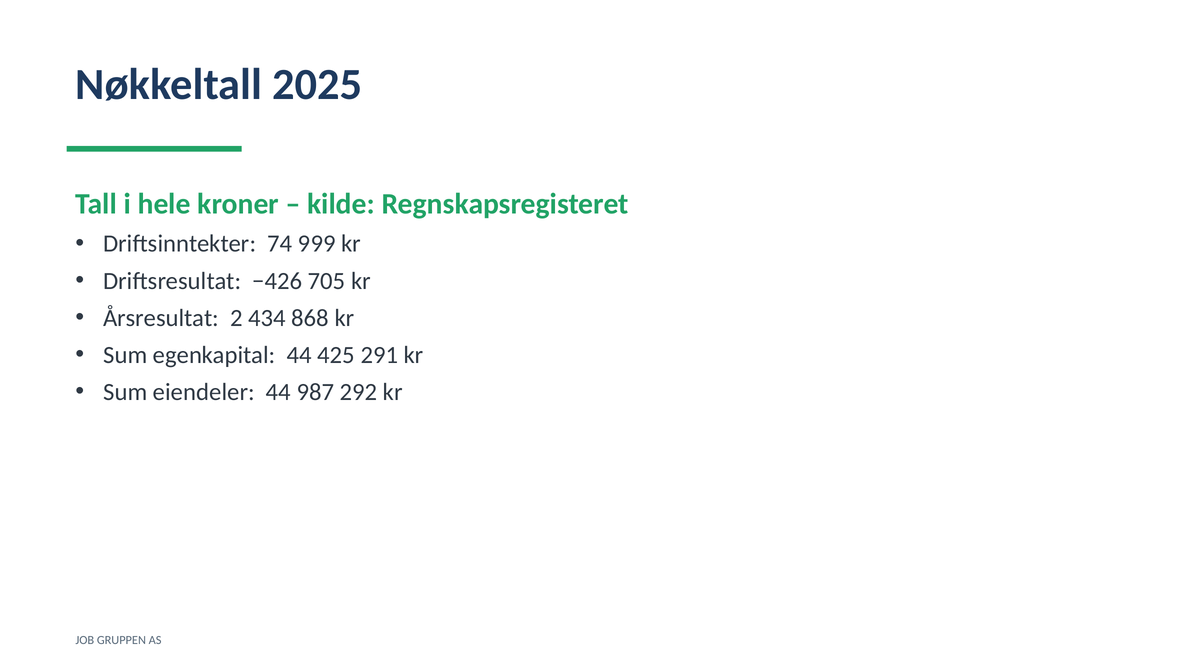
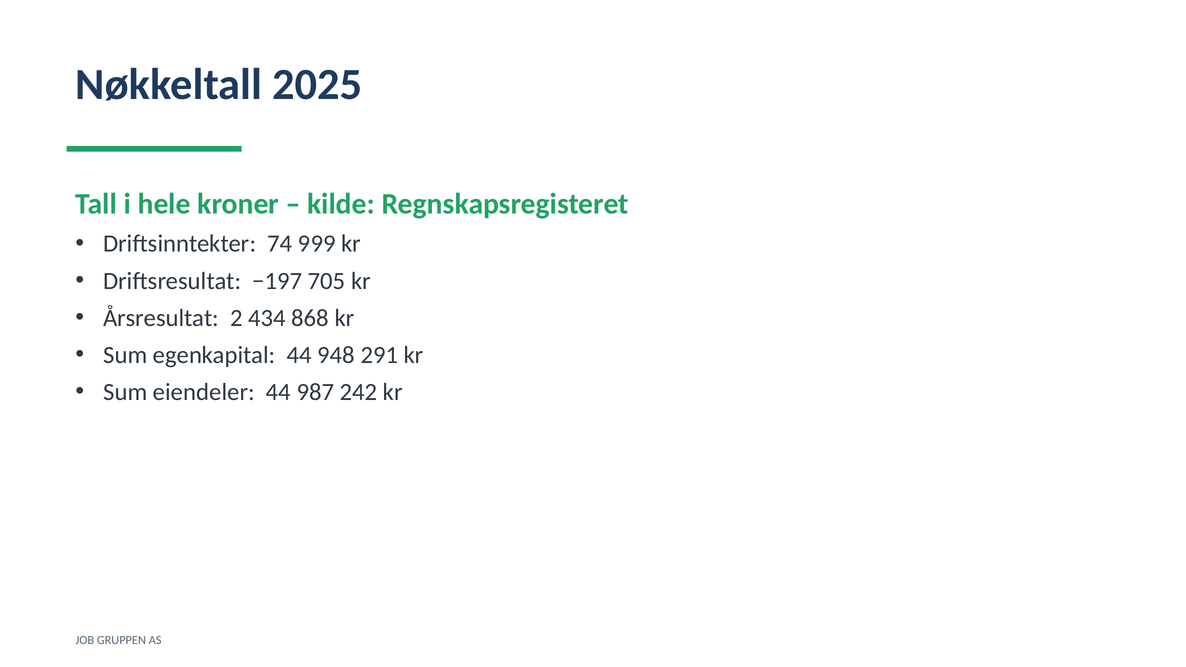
−426: −426 -> −197 (277, 281)
425: 425 -> 948 (336, 355)
292: 292 -> 242 (359, 392)
